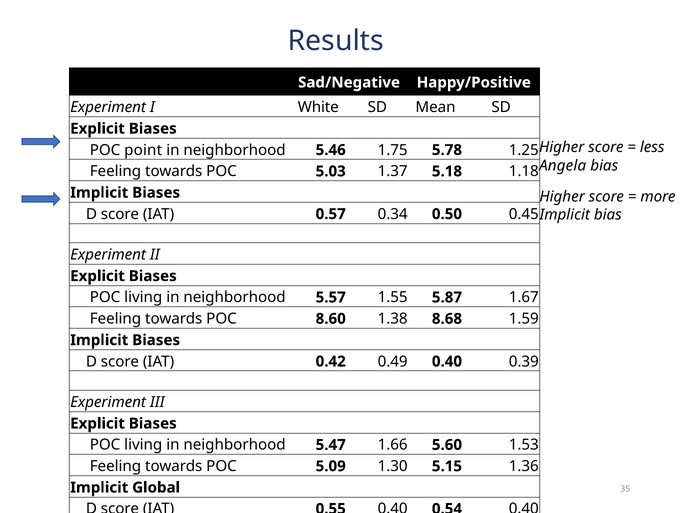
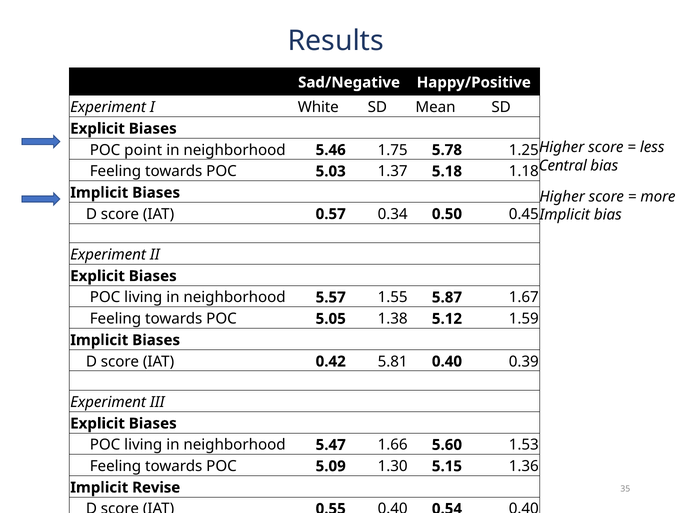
Angela: Angela -> Central (563, 166)
8.60: 8.60 -> 5.05 (331, 319)
8.68: 8.68 -> 5.12 (447, 319)
0.49: 0.49 -> 5.81 (393, 361)
Global: Global -> Revise (156, 488)
